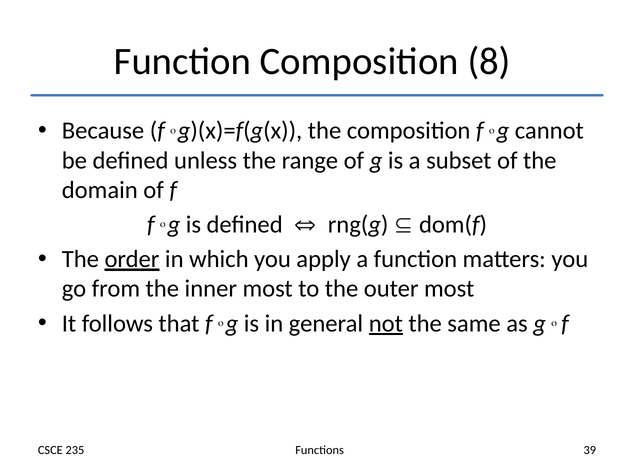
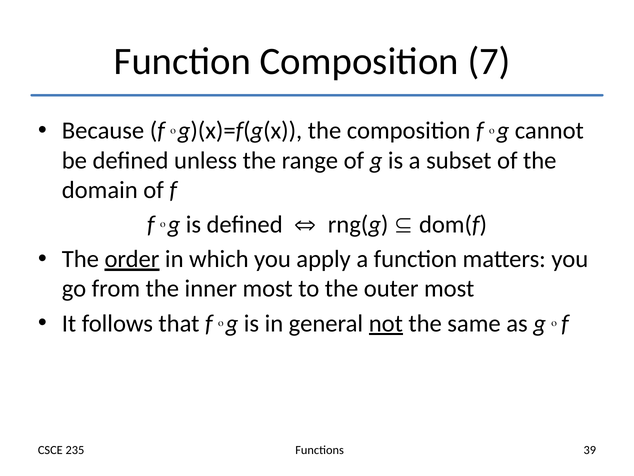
8: 8 -> 7 (489, 61)
